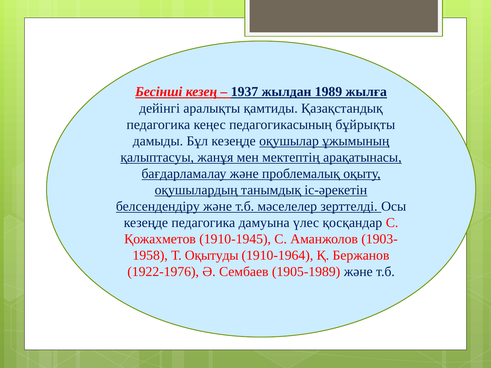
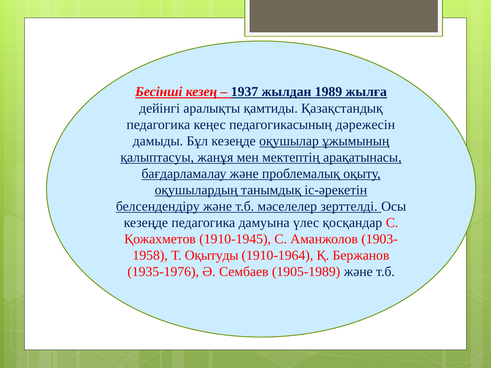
бұйрықты: бұйрықты -> дәрежесін (365, 125)
1922-1976: 1922-1976 -> 1935-1976 (163, 272)
